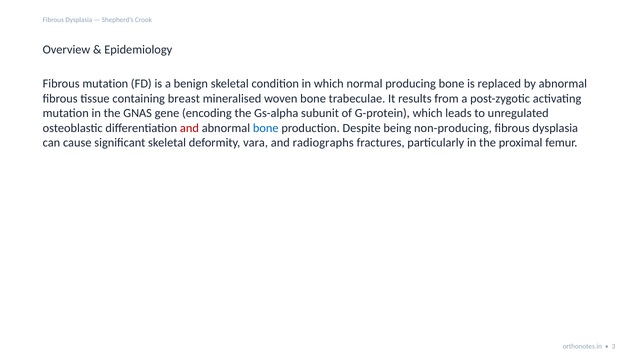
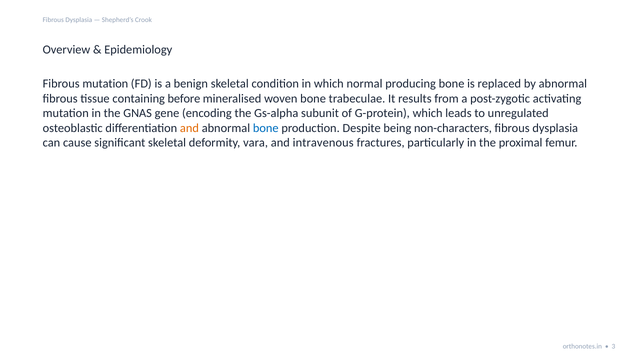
breast: breast -> before (184, 99)
and colour: red -> orange (189, 128)
non-producing: non-producing -> non-characters (453, 128)
radiographs: radiographs -> intravenous (323, 143)
